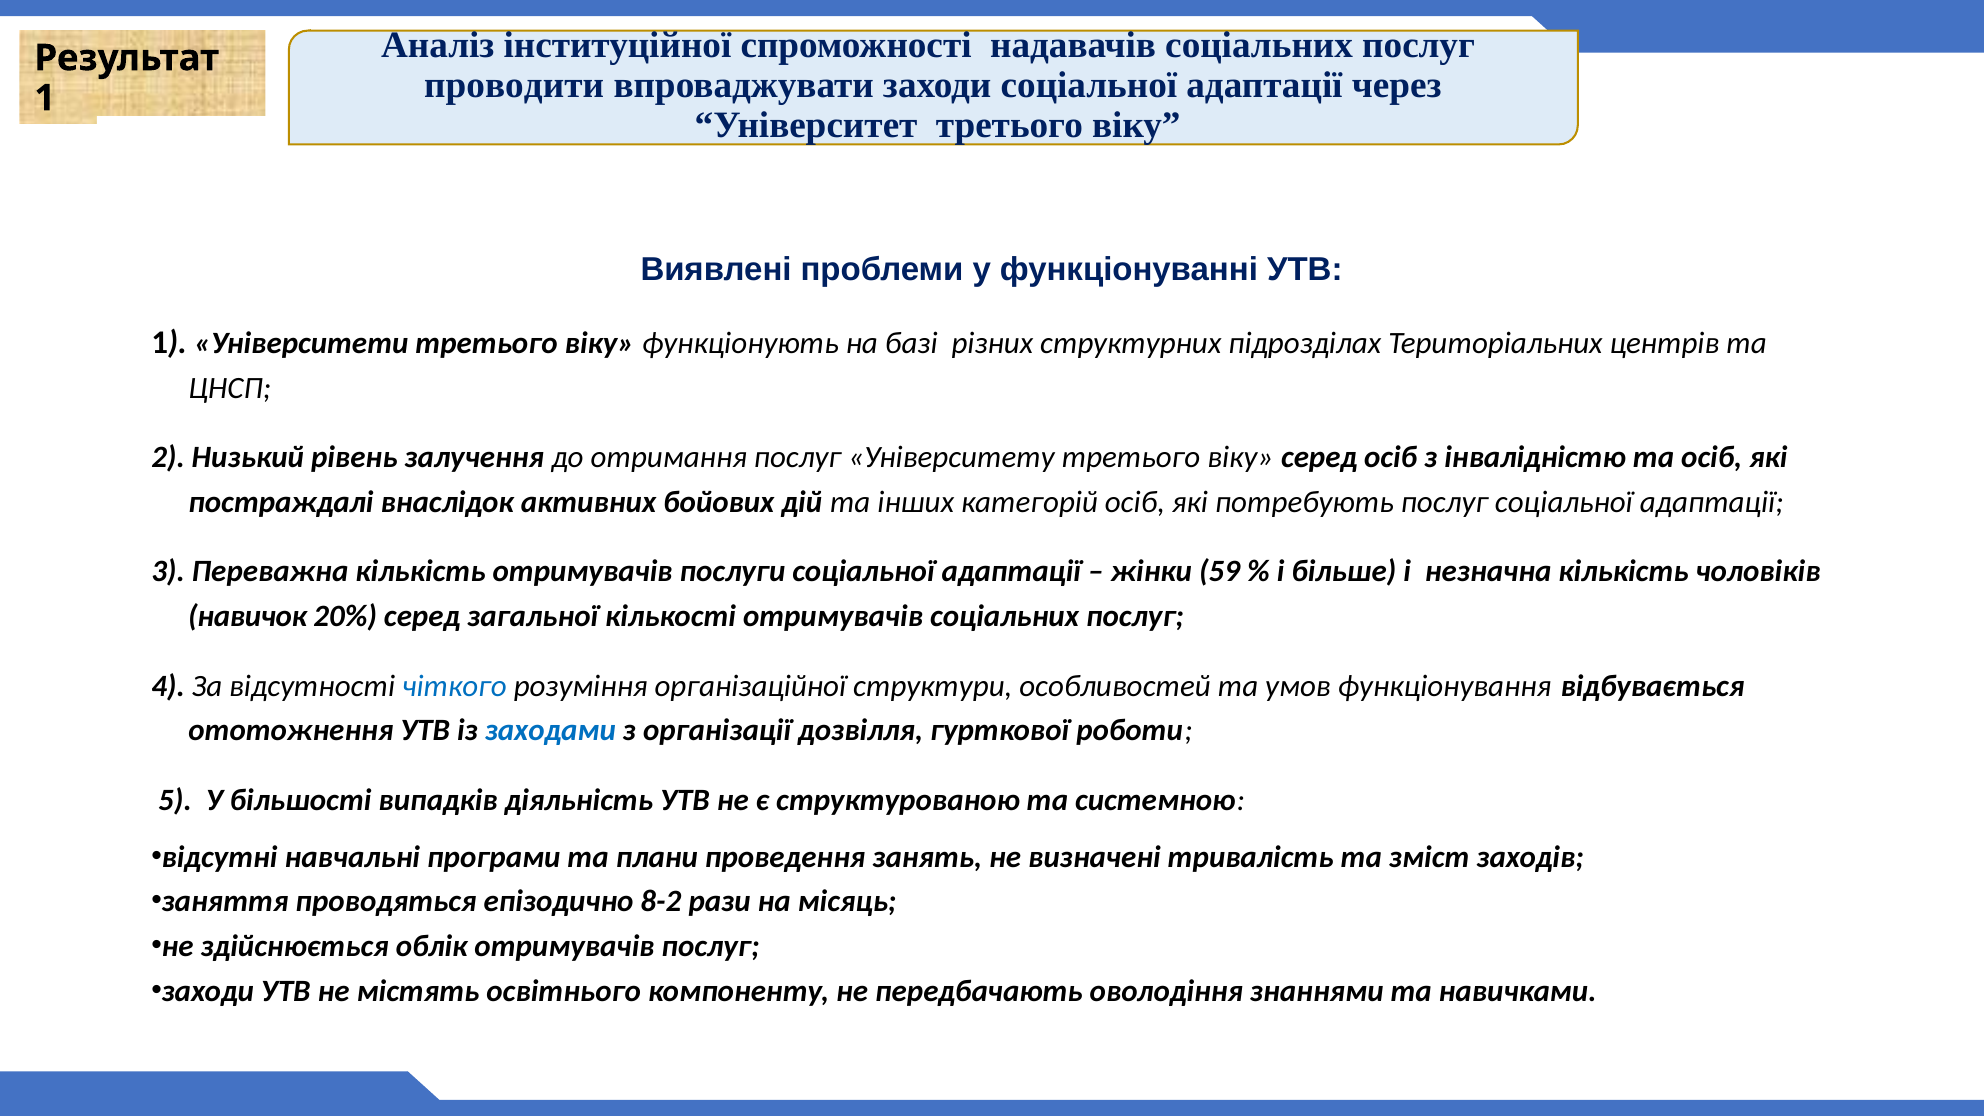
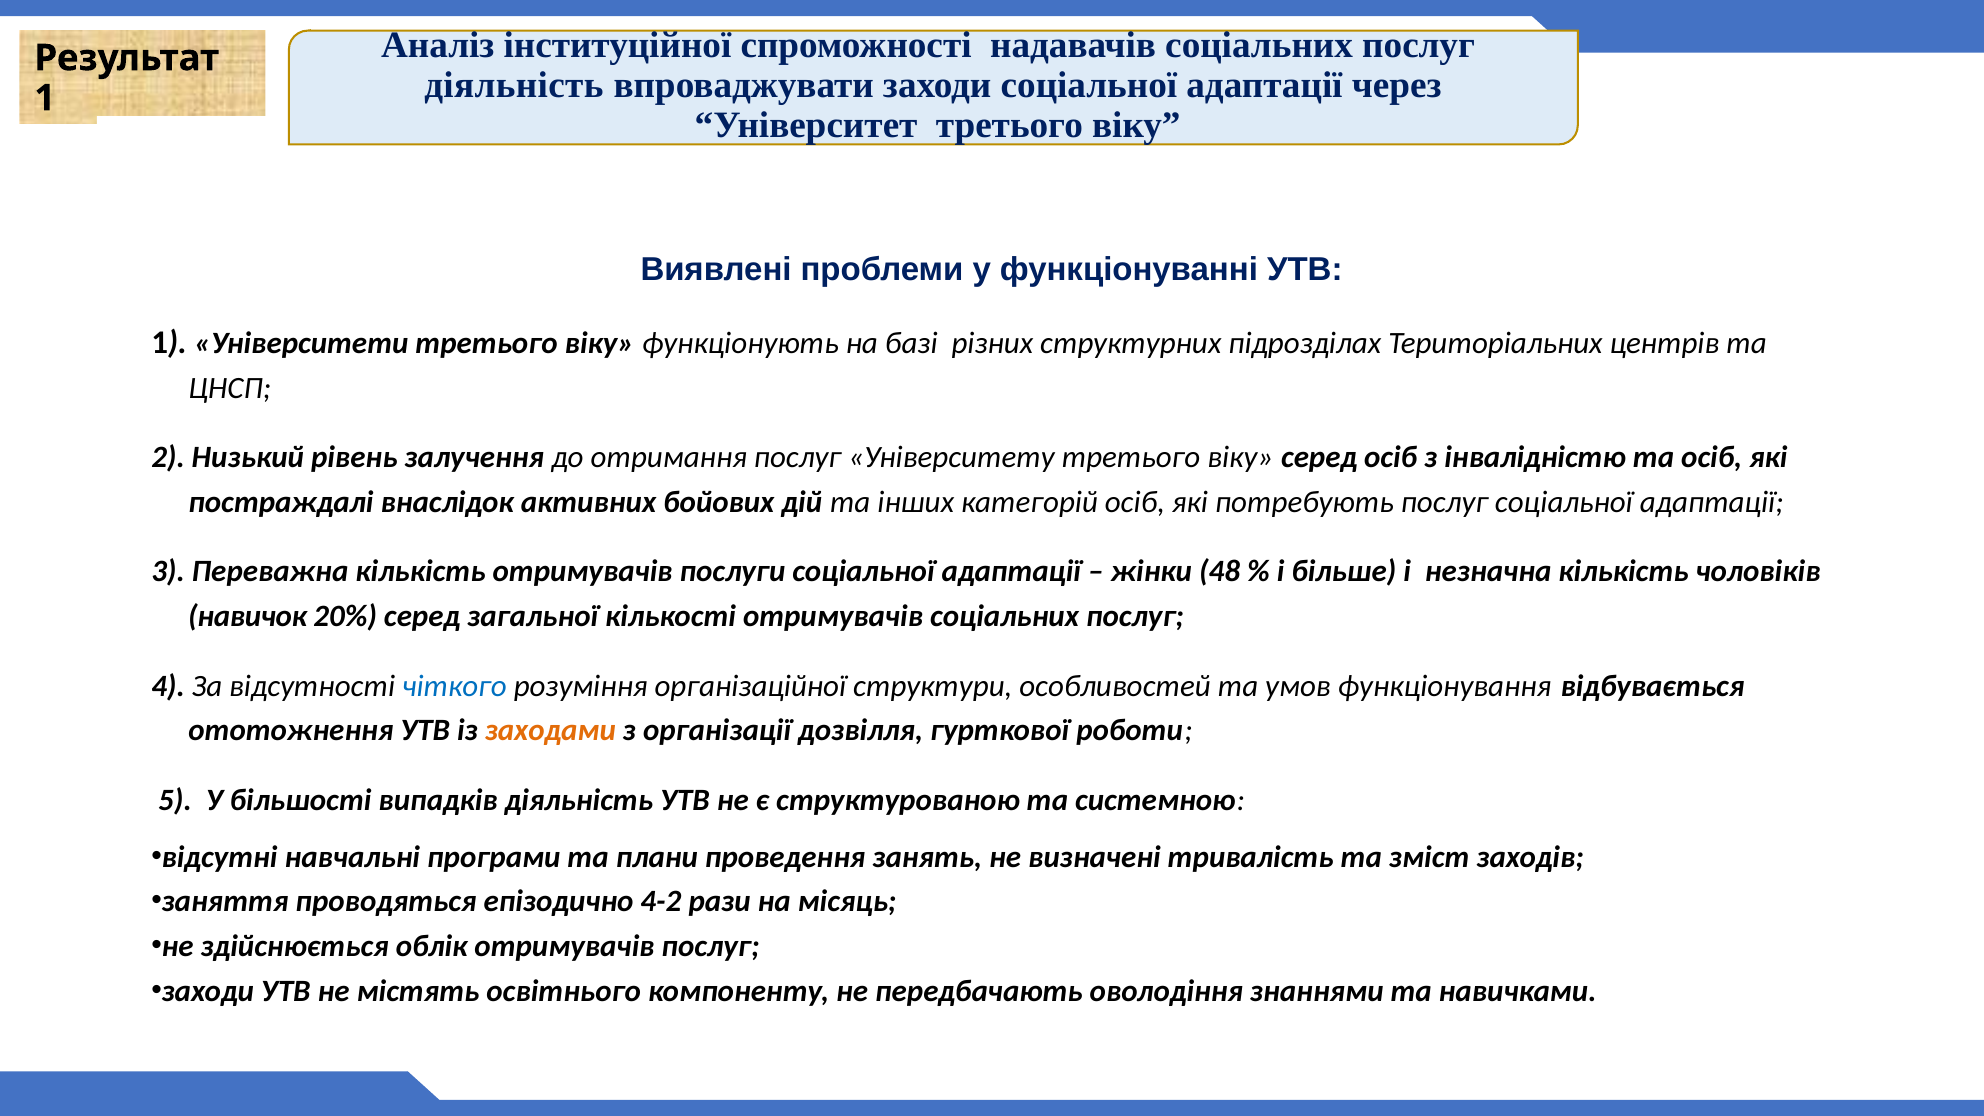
проводити: проводити -> діяльність (514, 85)
59: 59 -> 48 (1220, 572)
заходами colour: blue -> orange (550, 730)
8-2: 8-2 -> 4-2 (661, 902)
